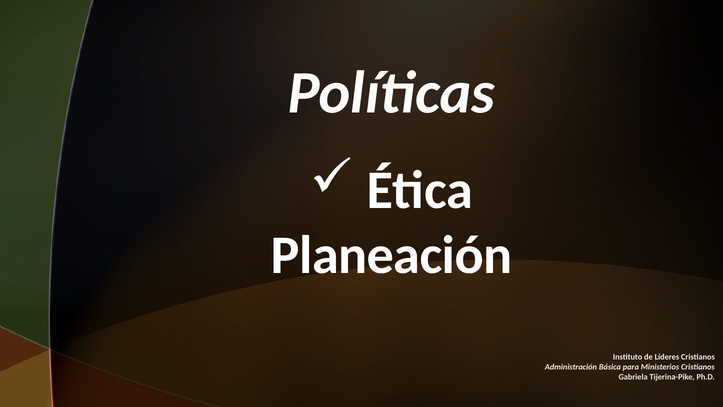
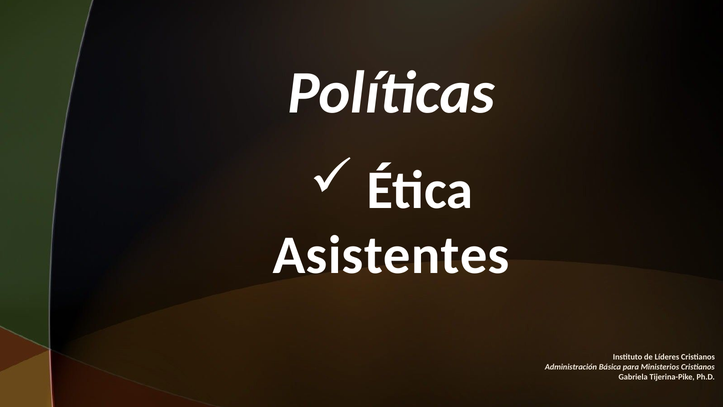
Planeación: Planeación -> Asistentes (391, 255)
